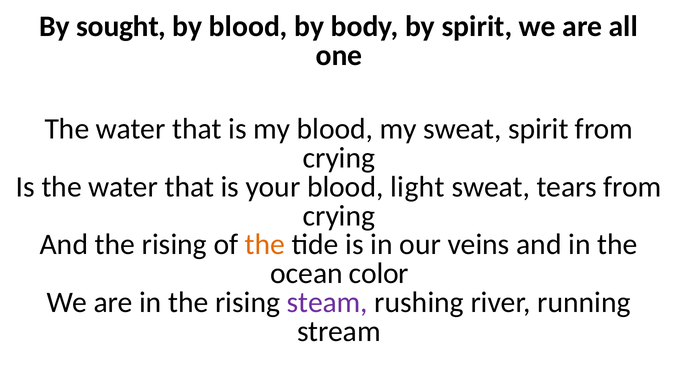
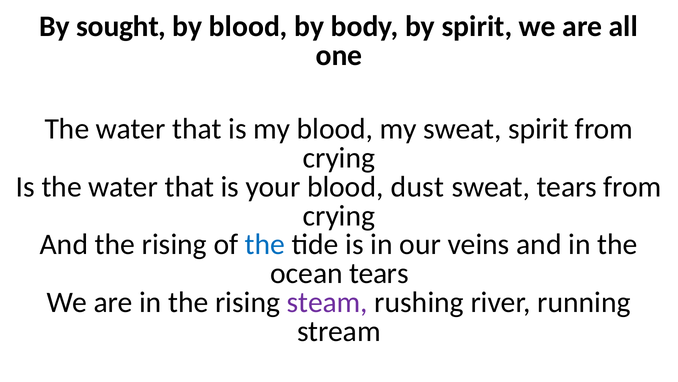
light: light -> dust (417, 187)
the colour: orange -> blue (265, 244)
ocean color: color -> tears (379, 273)
